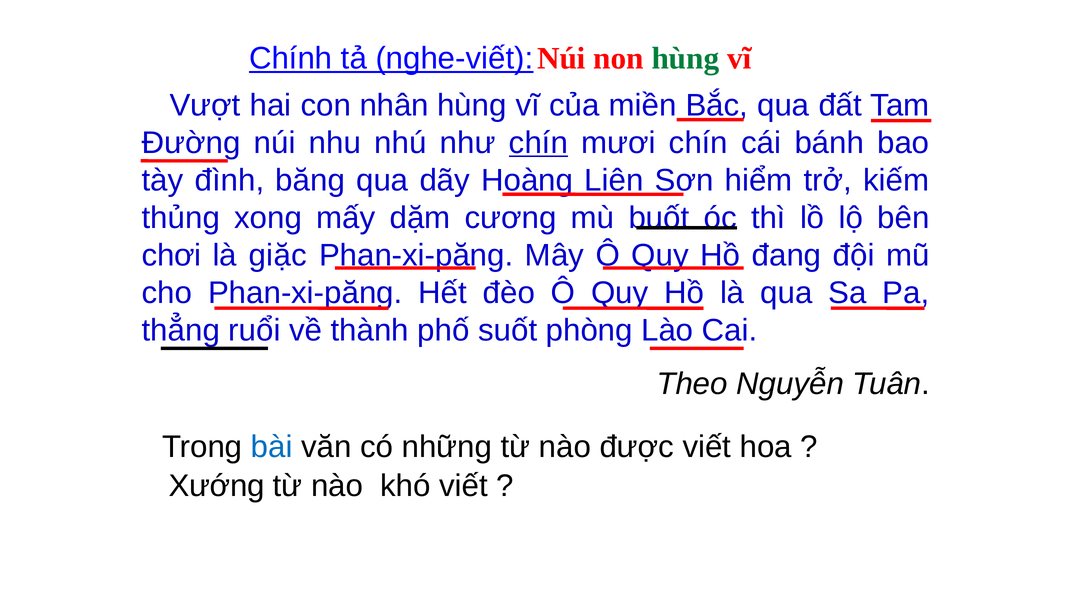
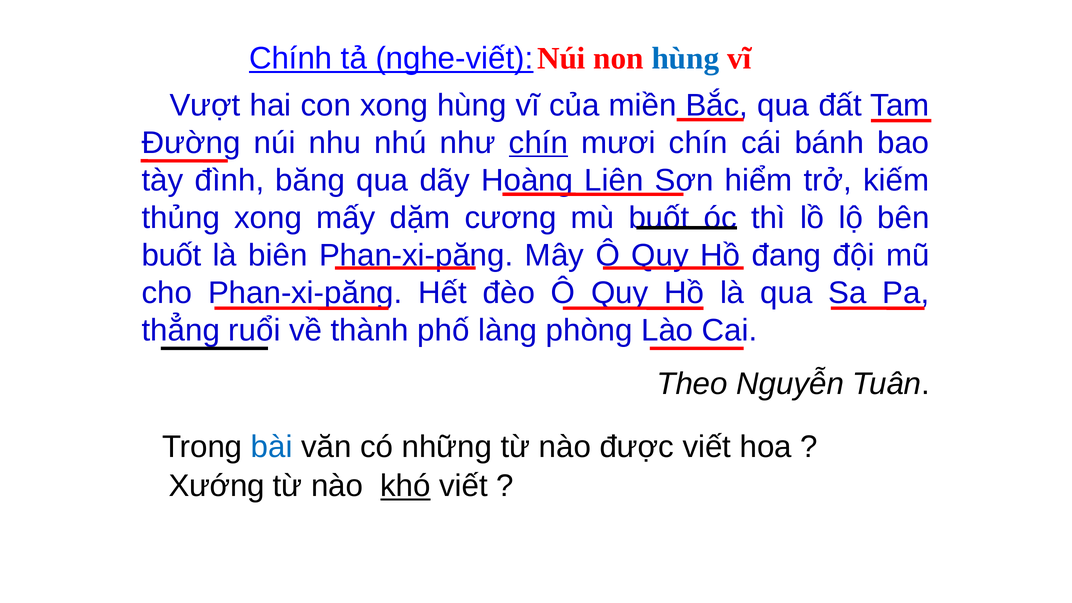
hùng colour: green -> blue (685, 58)
con nhân: nhân -> xong (394, 105)
chơi: chơi -> buốt (172, 255)
giặc: giặc -> biên (278, 255)
suốt: suốt -> làng (508, 331)
khó underline: none -> present (406, 486)
